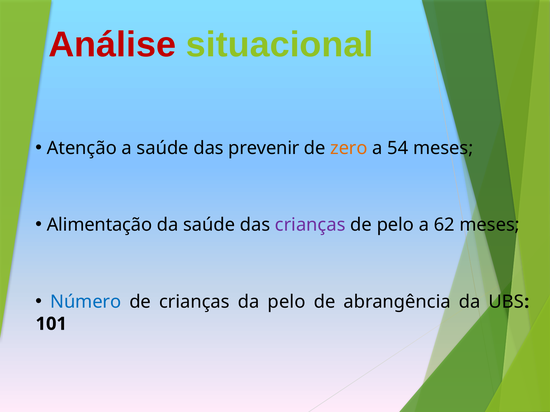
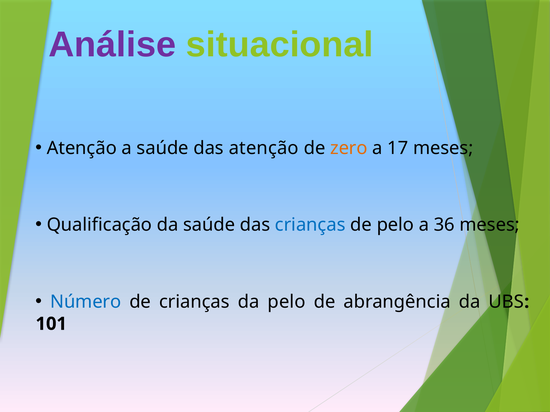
Análise colour: red -> purple (112, 45)
das prevenir: prevenir -> atenção (264, 148)
54: 54 -> 17 (398, 148)
Alimentação: Alimentação -> Qualificação (99, 225)
crianças colour: purple -> blue (310, 225)
62: 62 -> 36 (444, 225)
